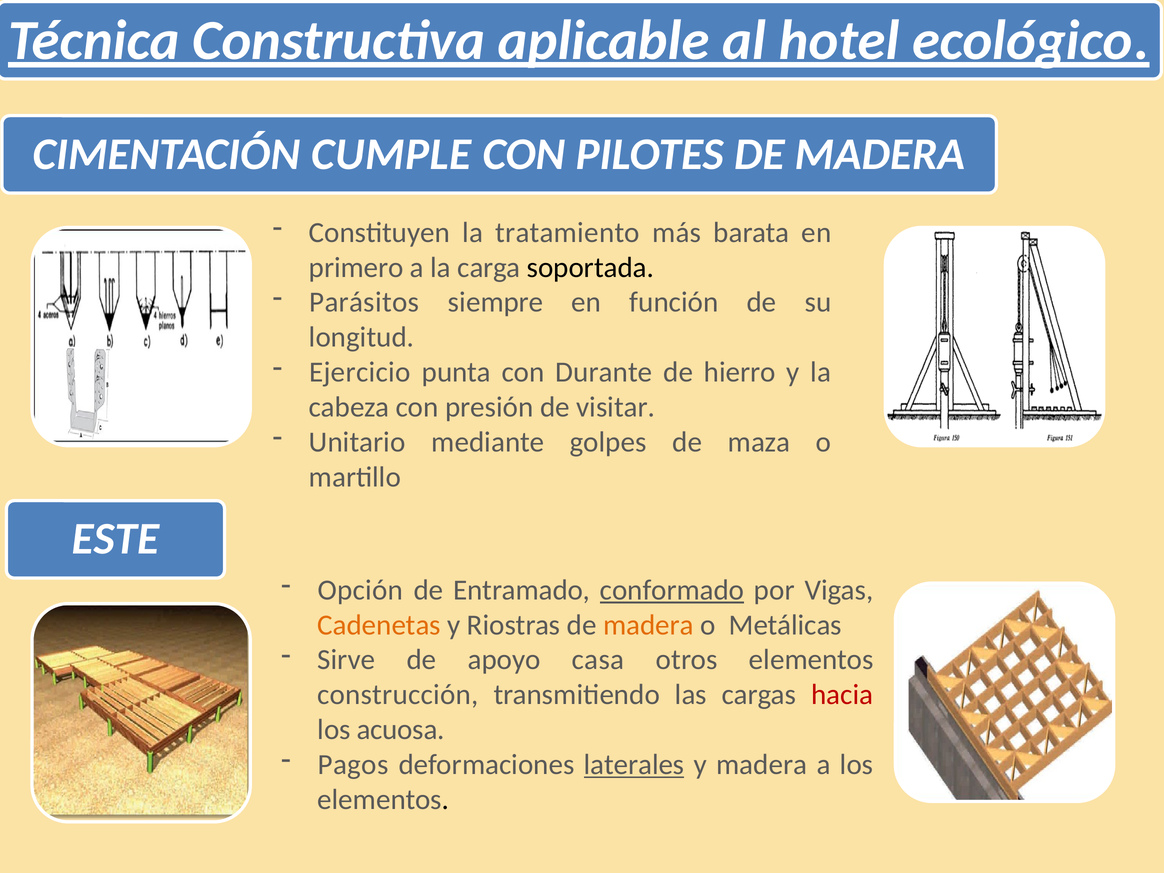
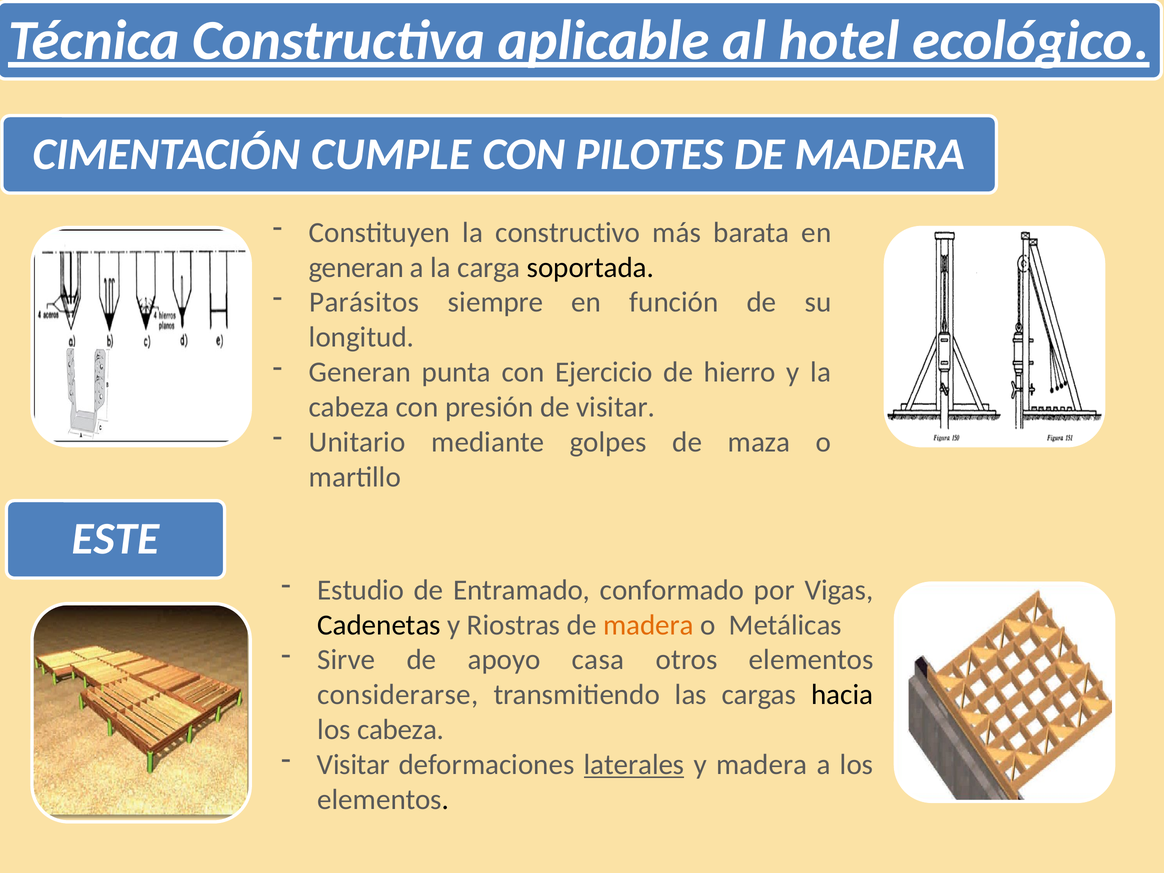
tratamiento: tratamiento -> constructivo (568, 232)
primero: primero -> generan (356, 267)
Ejercicio: Ejercicio -> Generan (360, 372)
Durante: Durante -> Ejercicio (604, 372)
Opción: Opción -> Estudio (361, 590)
conformado underline: present -> none (672, 590)
Cadenetas colour: orange -> black (379, 625)
construcción: construcción -> considerarse (398, 695)
hacia colour: red -> black (842, 695)
los acuosa: acuosa -> cabeza (401, 730)
Pagos: Pagos -> Visitar (353, 765)
